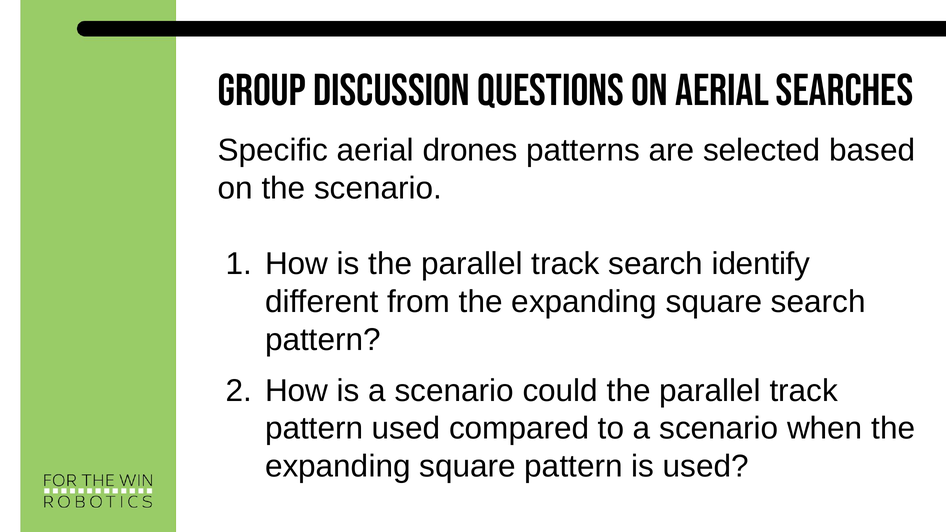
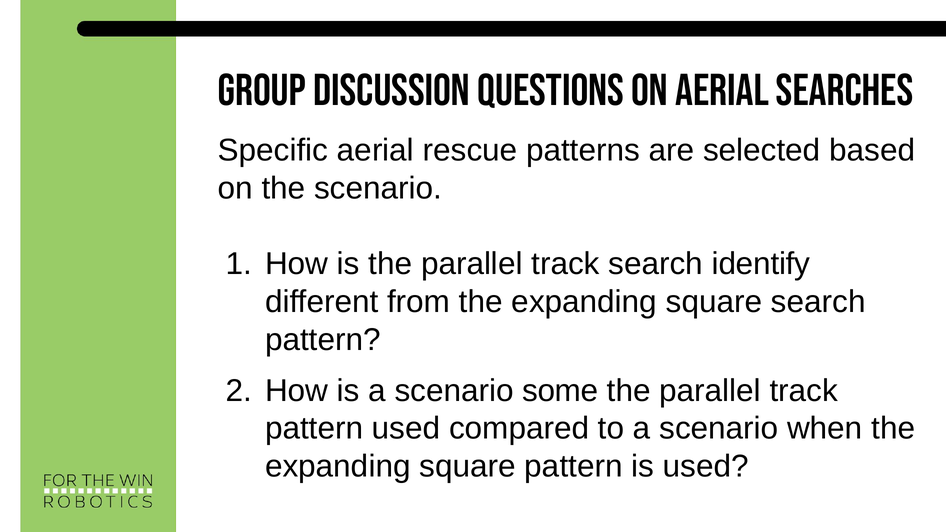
drones: drones -> rescue (470, 151)
could: could -> some (560, 391)
